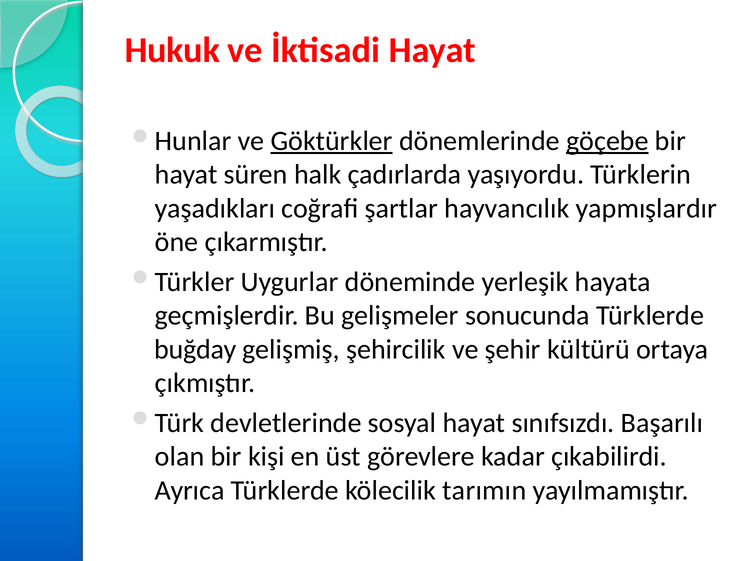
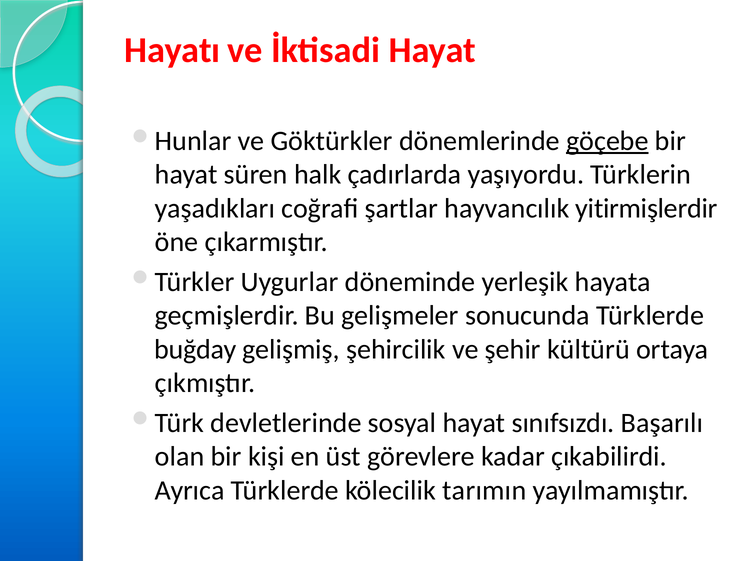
Hukuk: Hukuk -> Hayatı (172, 51)
Göktürkler underline: present -> none (332, 141)
yapmışlardır: yapmışlardır -> yitirmişlerdir (647, 209)
